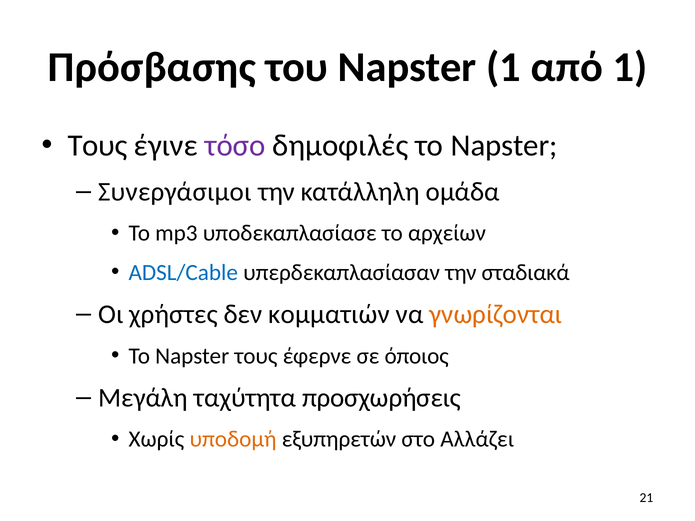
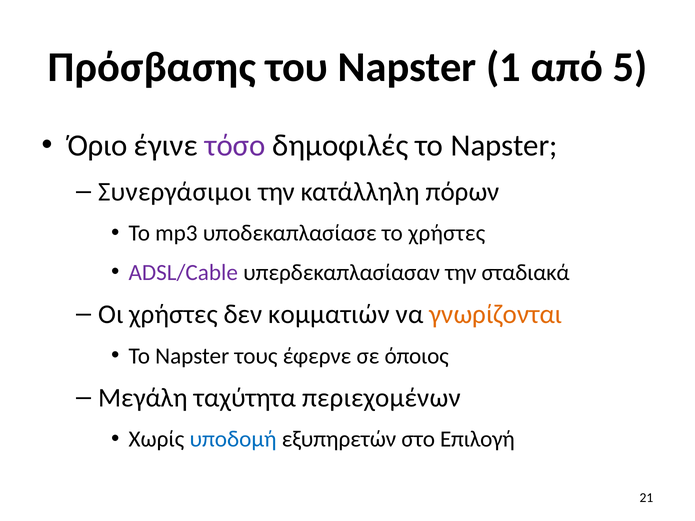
από 1: 1 -> 5 (630, 67)
Τους: Τους -> Όριο (98, 146)
ομάδα: ομάδα -> πόρων (463, 192)
το αρχείων: αρχείων -> χρήστες (447, 233)
ADSL/Cable colour: blue -> purple (183, 273)
προσχωρήσεις: προσχωρήσεις -> περιεχομένων (381, 398)
υποδομή colour: orange -> blue (233, 439)
Αλλάζει: Αλλάζει -> Επιλογή (477, 439)
